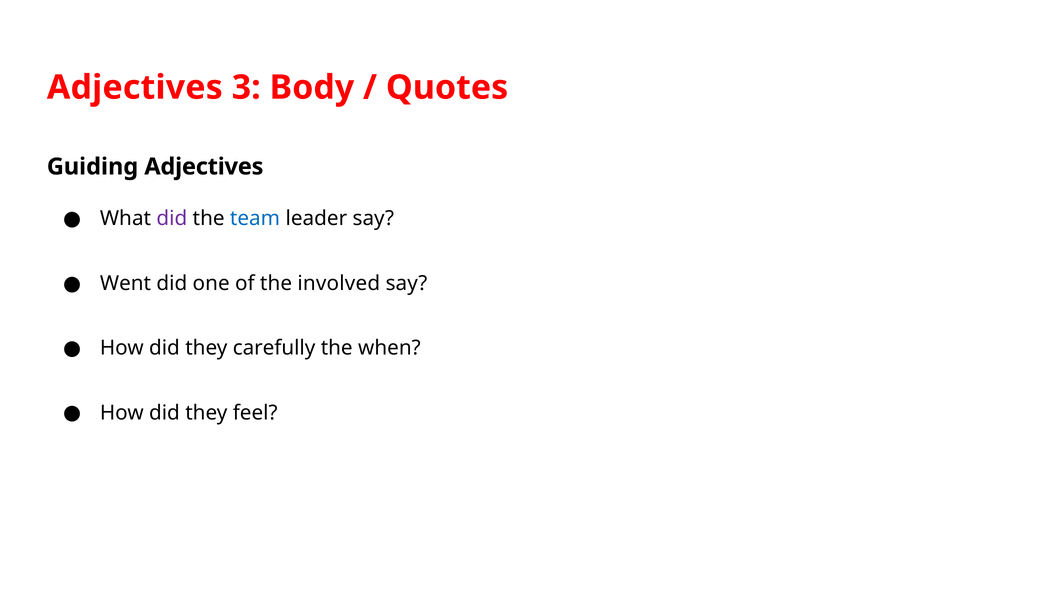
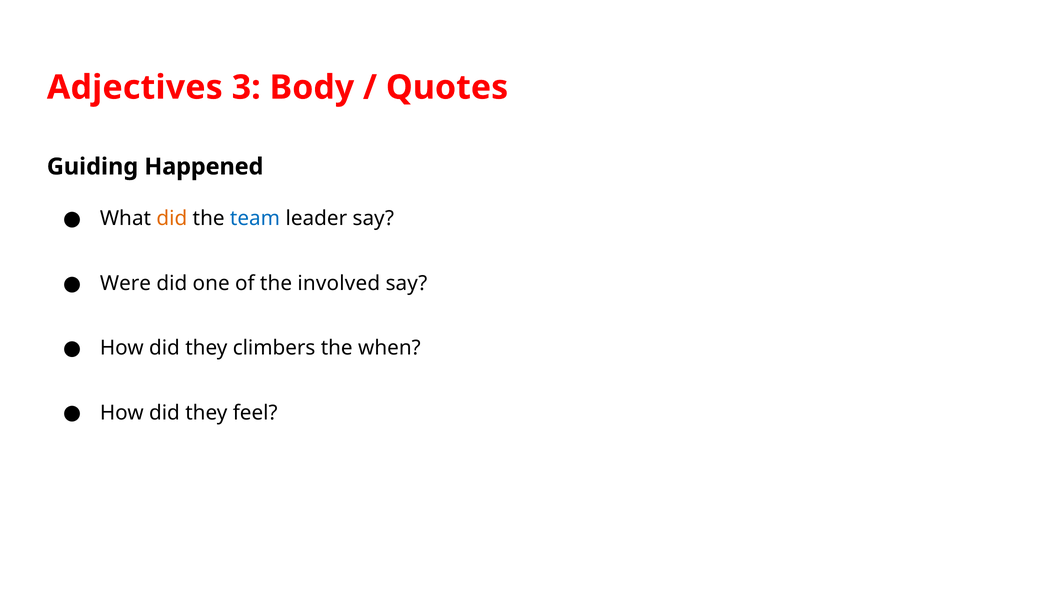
Guiding Adjectives: Adjectives -> Happened (204, 167)
did colour: purple -> orange (172, 219)
Went: Went -> Were (126, 283)
carefully: carefully -> climbers (274, 348)
